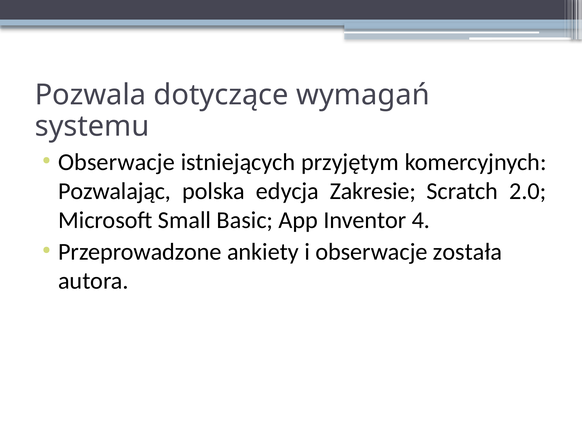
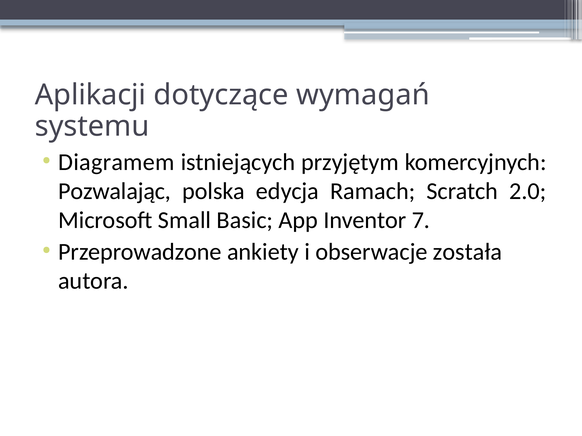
Pozwala: Pozwala -> Aplikacji (90, 95)
Obserwacje: Obserwacje -> Diagramem (116, 162)
Zakresie: Zakresie -> Ramach (373, 191)
4: 4 -> 7 (421, 220)
